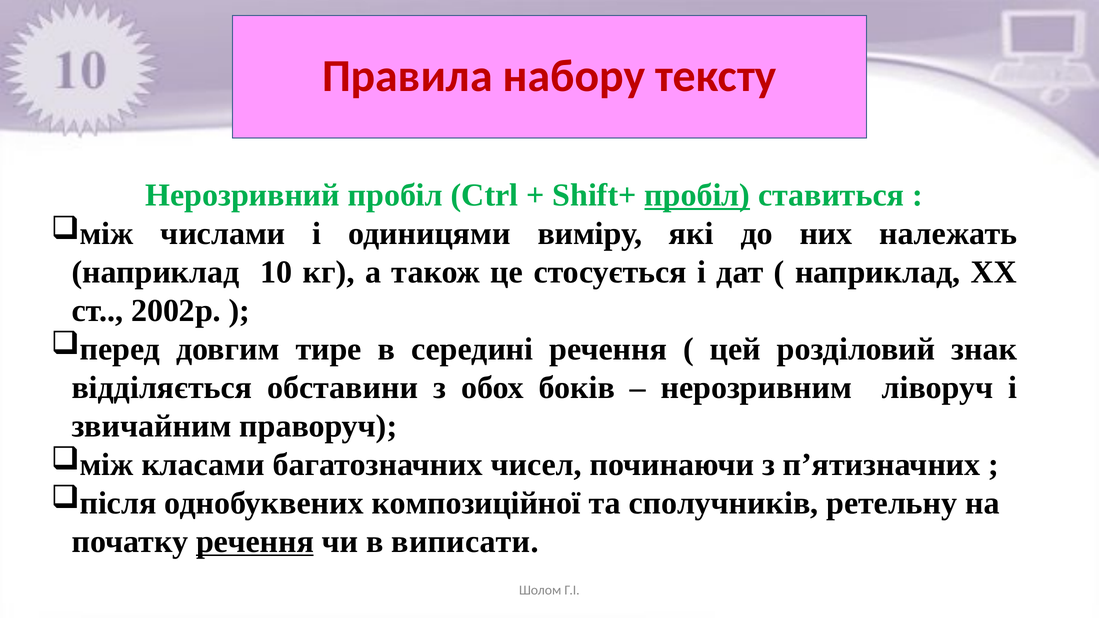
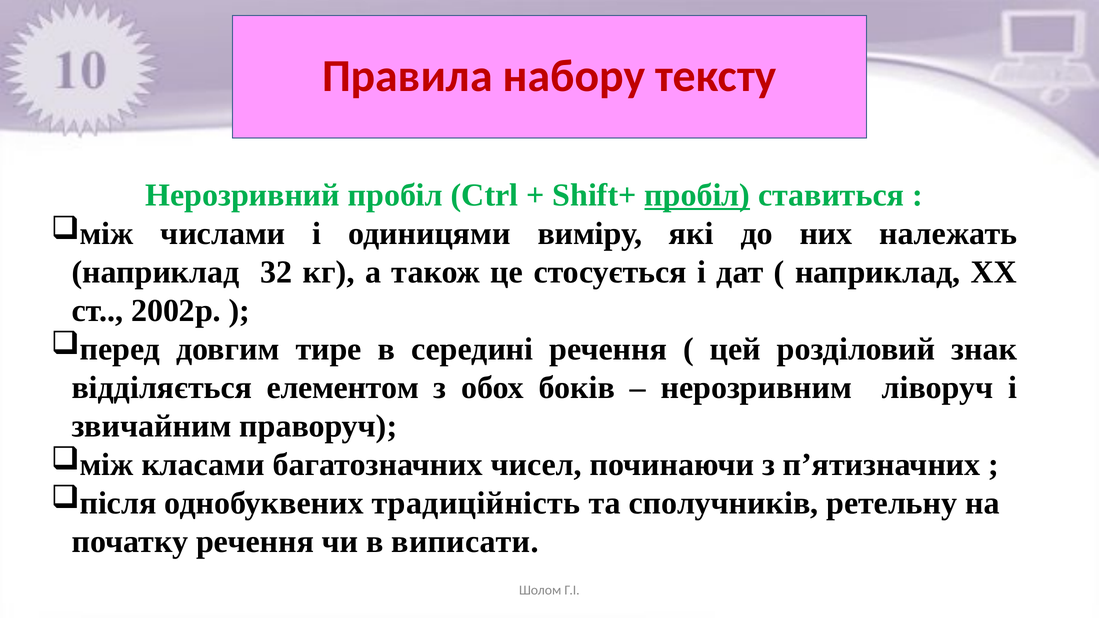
10: 10 -> 32 (277, 272)
обставини: обставини -> елементом (343, 388)
композиційної: композиційної -> традиційність (476, 503)
речення underline: present -> none (255, 542)
